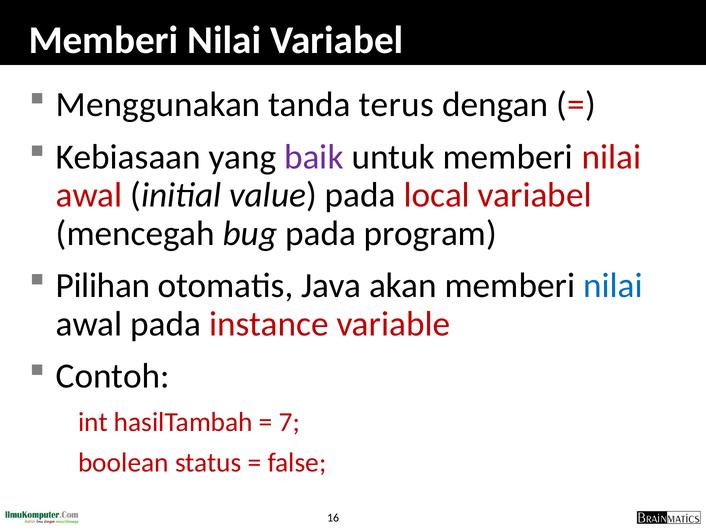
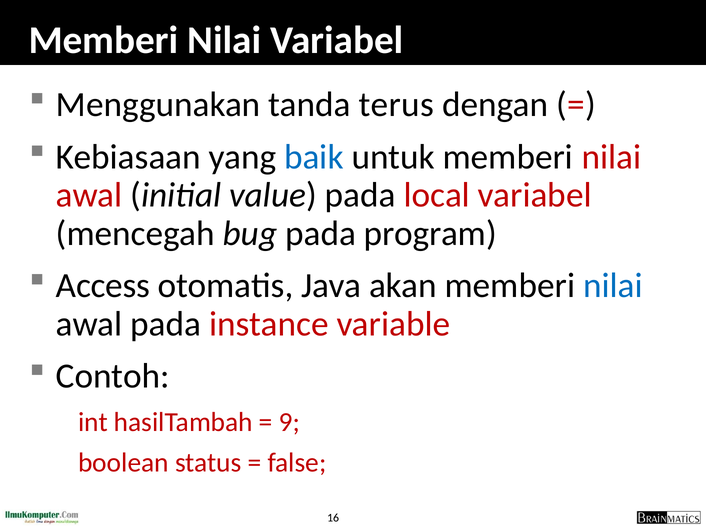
baik colour: purple -> blue (314, 157)
Pilihan: Pilihan -> Access (103, 286)
7: 7 -> 9 (289, 422)
